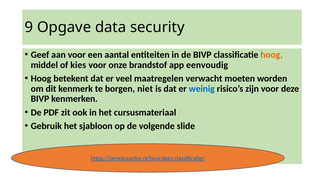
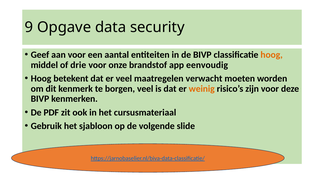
kies: kies -> drie (78, 65)
borgen niet: niet -> veel (145, 89)
weinig colour: blue -> orange (202, 89)
